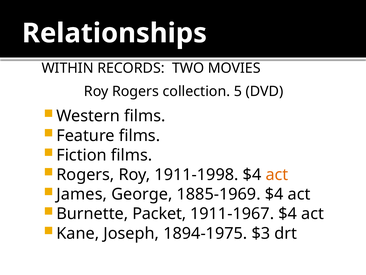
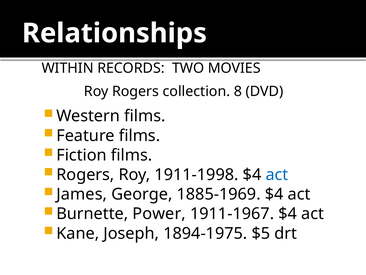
5: 5 -> 8 (238, 91)
act colour: orange -> blue (277, 174)
Packet: Packet -> Power (159, 213)
$3: $3 -> $5 (261, 233)
